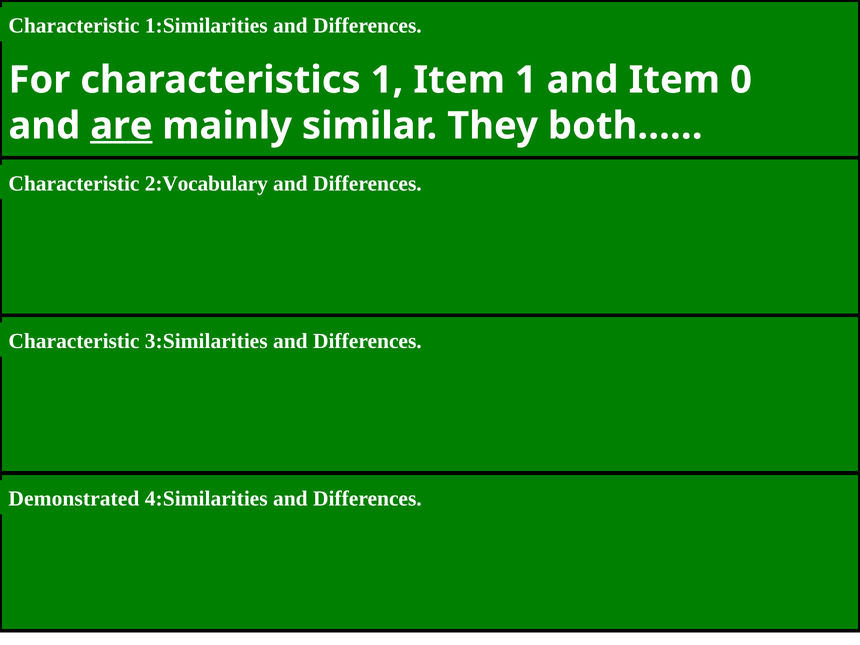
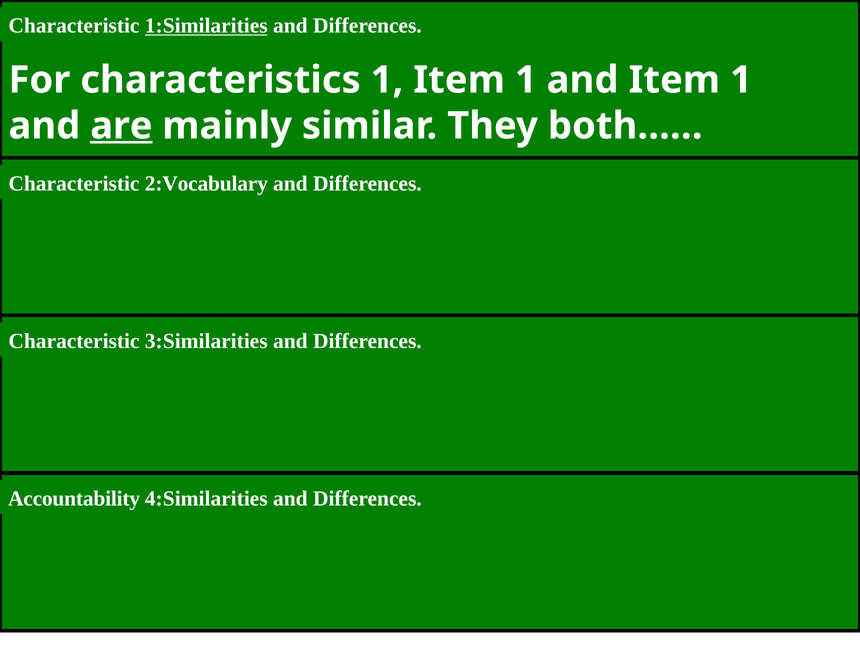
1:Similarities underline: none -> present (206, 26)
and Item 0: 0 -> 1 (741, 80)
Demonstrated: Demonstrated -> Accountability (74, 499)
